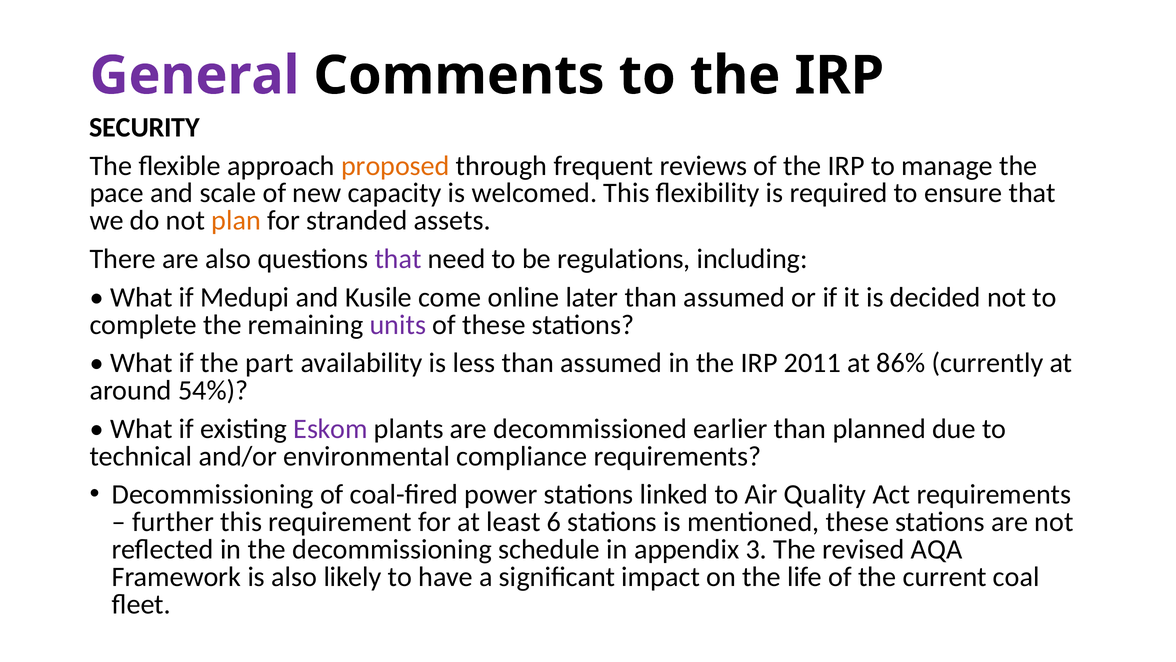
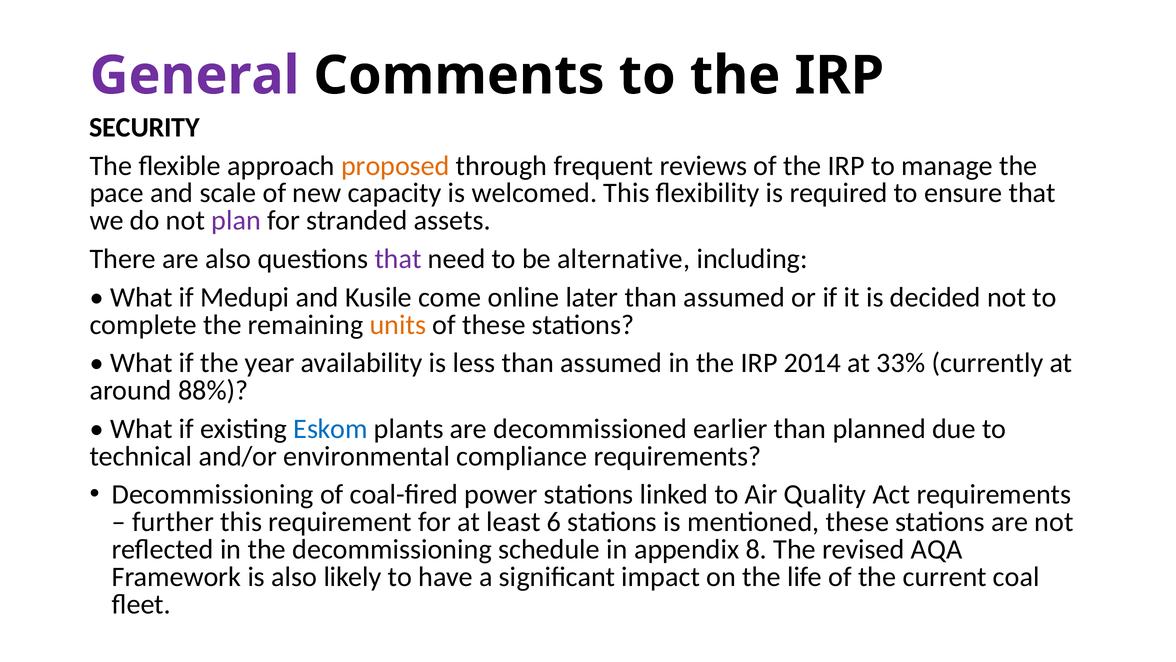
plan colour: orange -> purple (236, 220)
regulations: regulations -> alternative (624, 259)
units colour: purple -> orange (398, 324)
part: part -> year (270, 363)
2011: 2011 -> 2014 (812, 363)
86%: 86% -> 33% (901, 363)
54%: 54% -> 88% (213, 390)
Eskom colour: purple -> blue (331, 429)
3: 3 -> 8 (756, 549)
